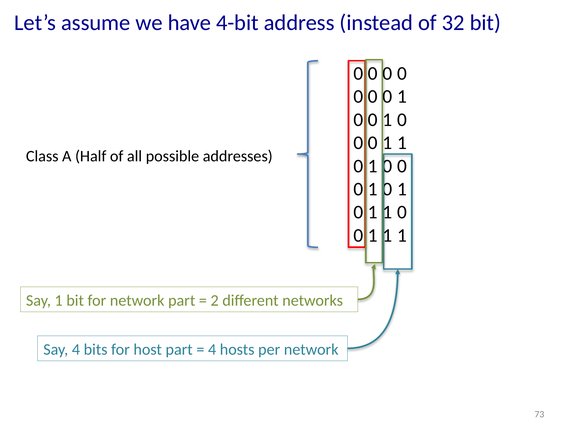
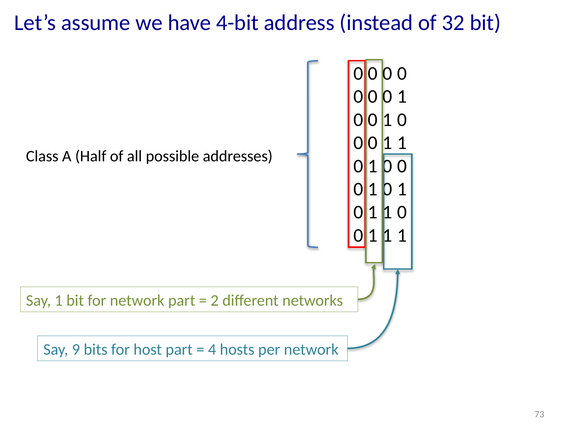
Say 4: 4 -> 9 (76, 350)
